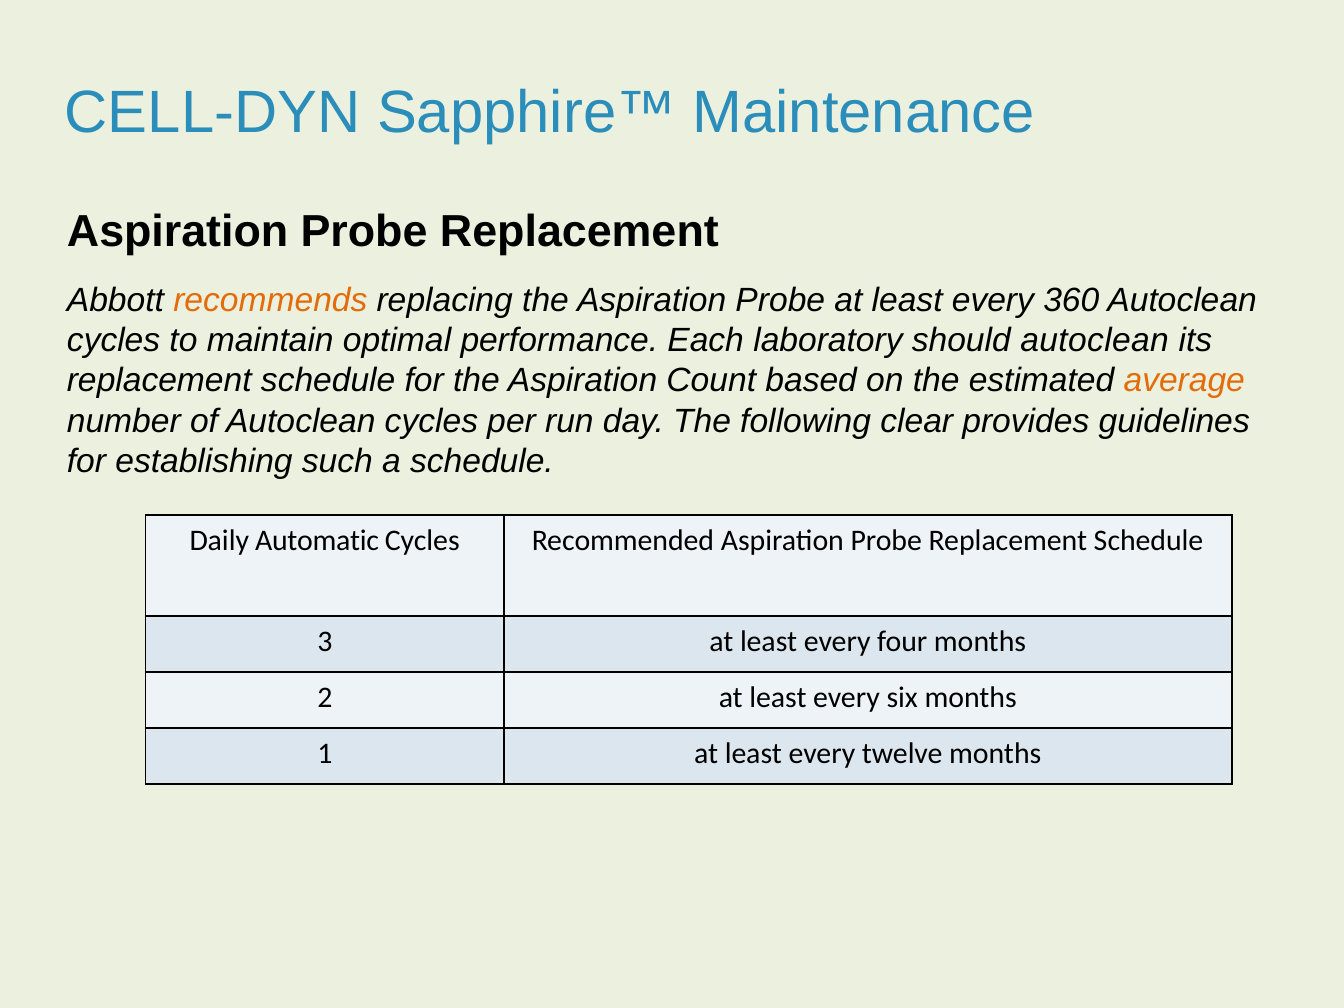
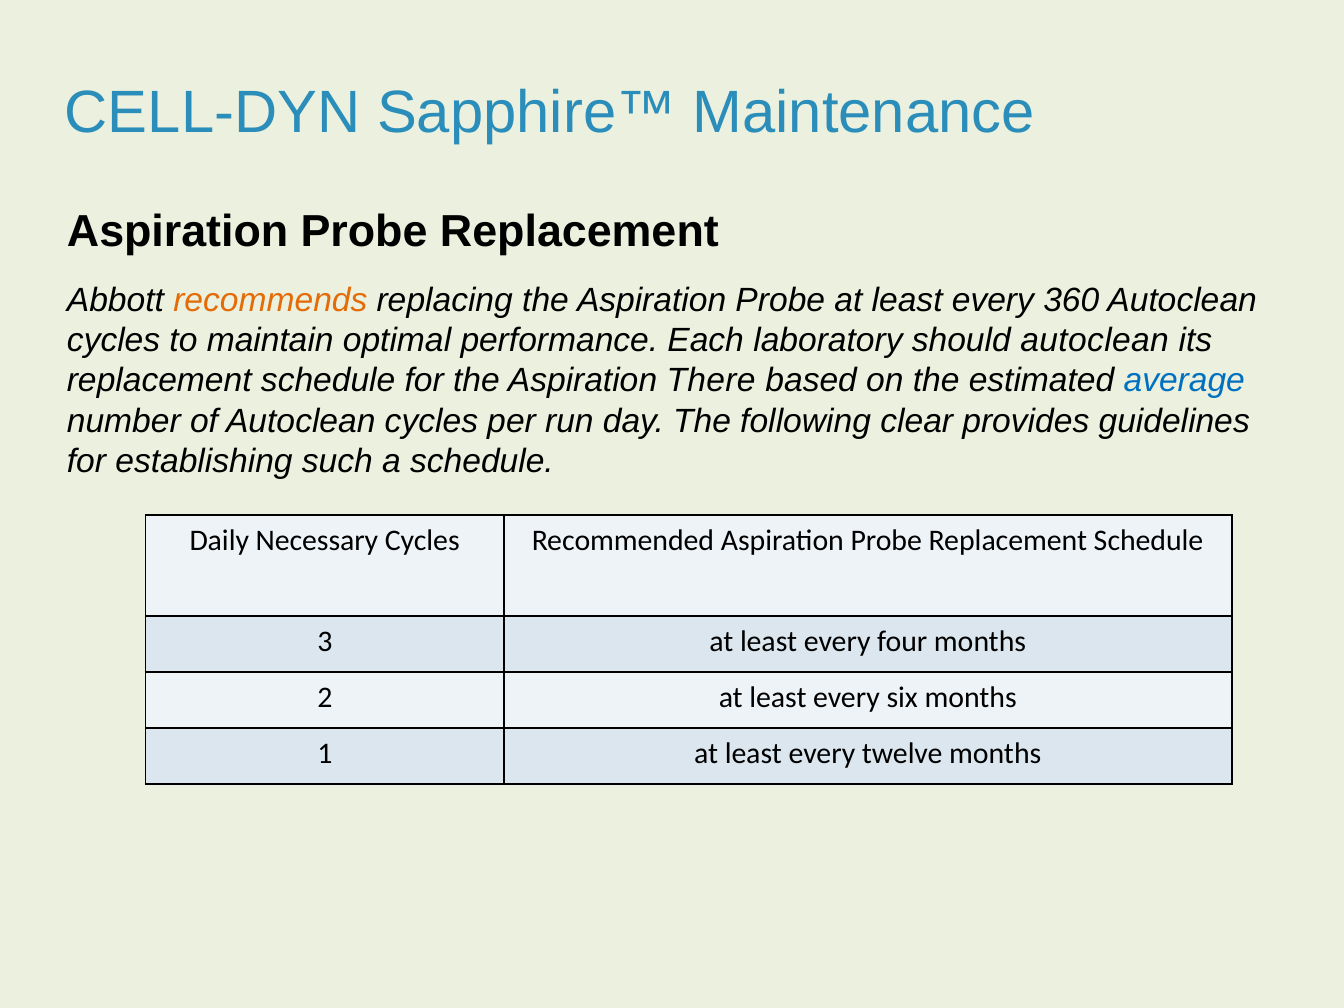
Count: Count -> There (711, 381)
average colour: orange -> blue (1184, 381)
Automatic: Automatic -> Necessary (317, 541)
